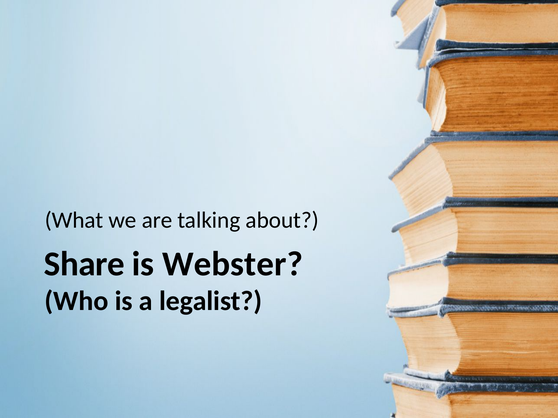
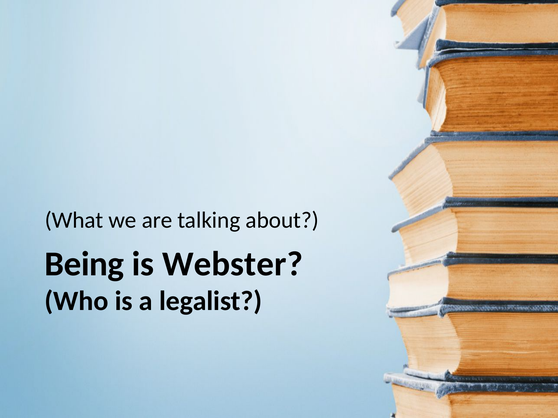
Share: Share -> Being (84, 264)
